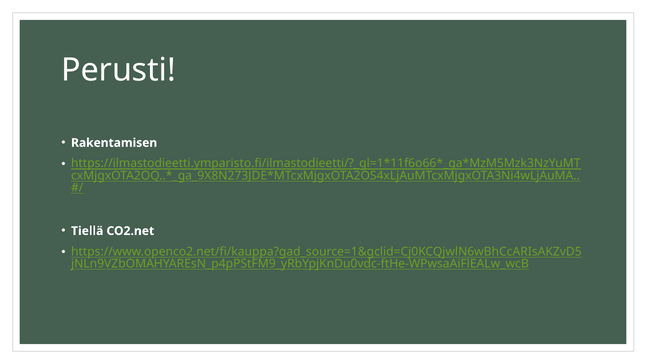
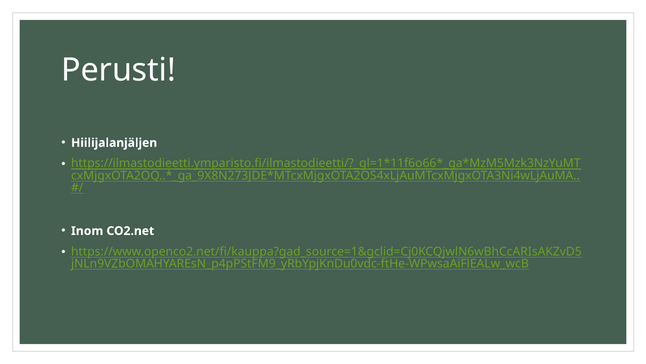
Rakentamisen: Rakentamisen -> Hiilijalanjäljen (114, 143)
Tiellä: Tiellä -> Inom (87, 231)
